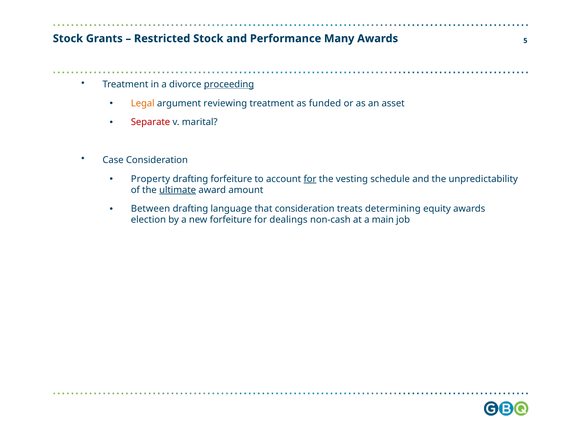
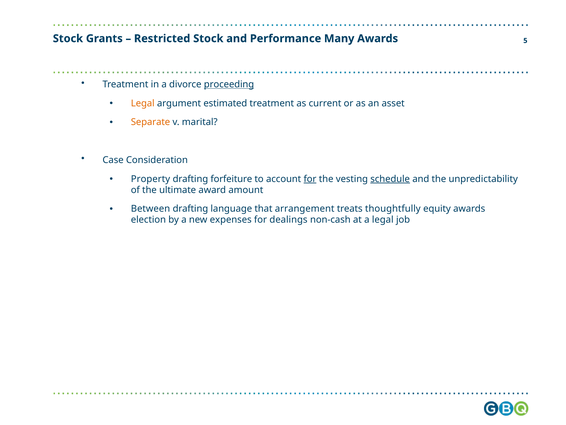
reviewing: reviewing -> estimated (225, 103)
funded: funded -> current (325, 103)
Separate colour: red -> orange (150, 122)
schedule underline: none -> present (390, 179)
ultimate underline: present -> none (178, 190)
that consideration: consideration -> arrangement (305, 209)
determining: determining -> thoughtfully (393, 209)
new forfeiture: forfeiture -> expenses (231, 220)
a main: main -> legal (383, 220)
